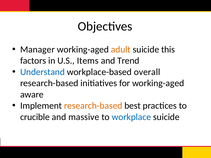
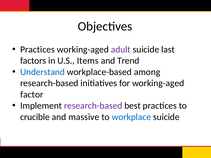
Manager: Manager -> Practices (37, 50)
adult colour: orange -> purple (121, 50)
this: this -> last (168, 50)
overall: overall -> among (147, 72)
aware: aware -> factor (32, 95)
research-based colour: orange -> purple (93, 106)
